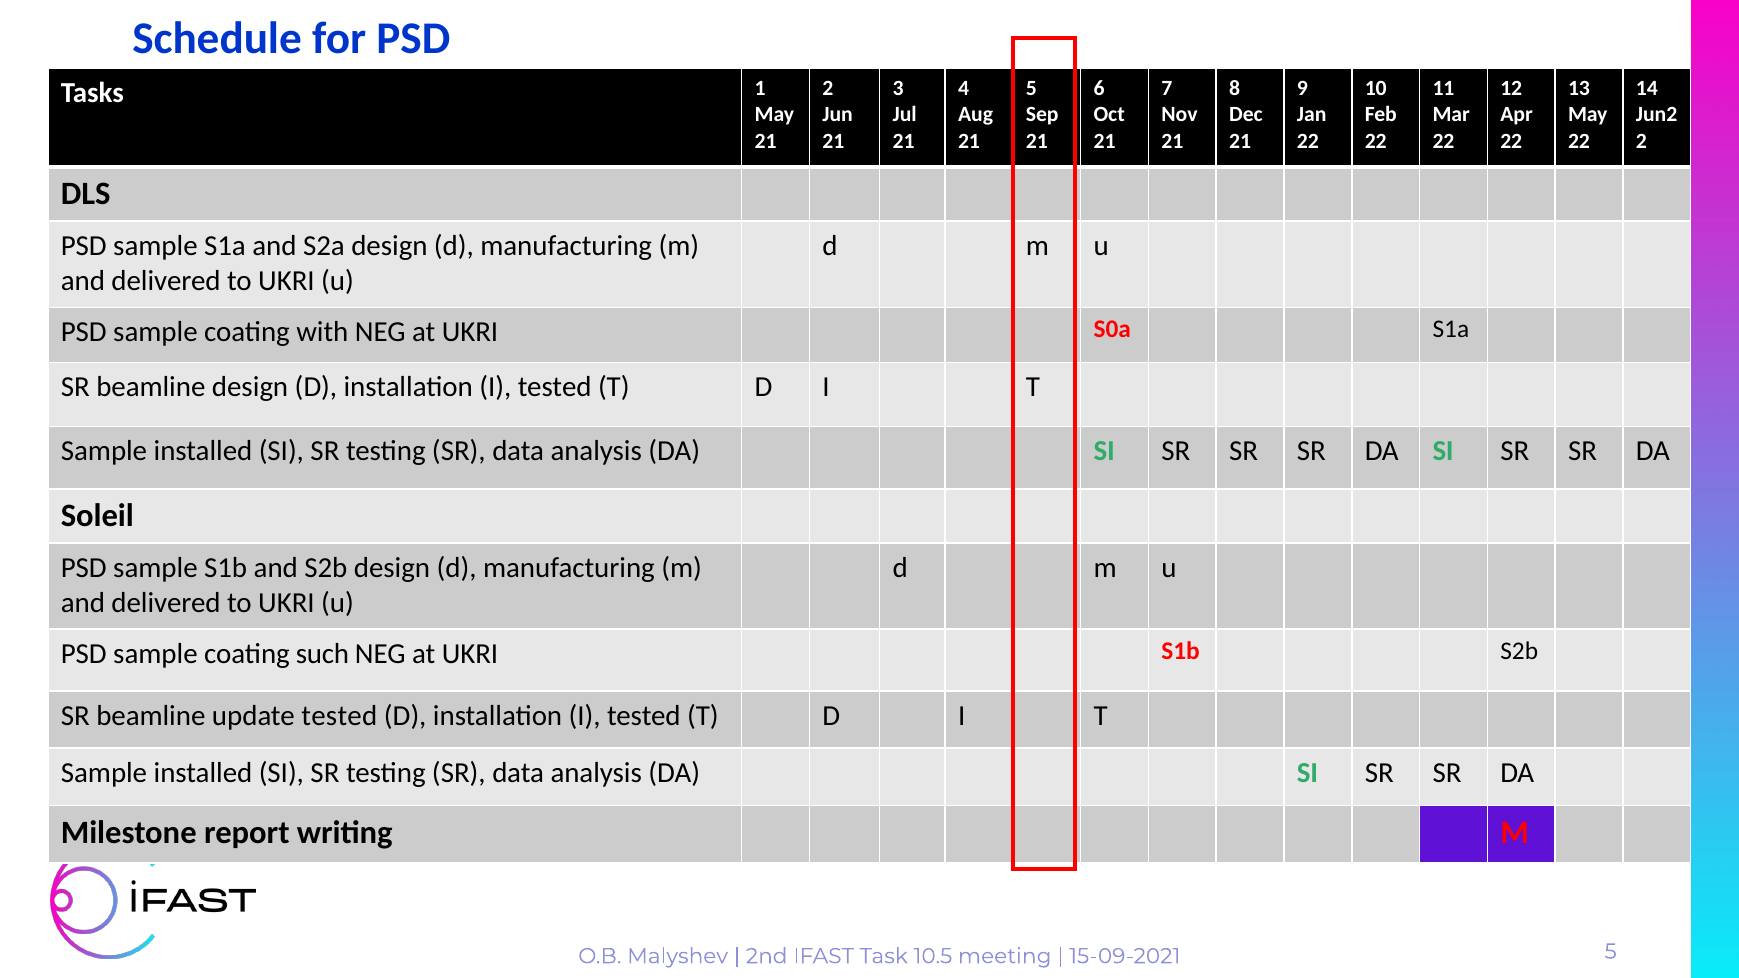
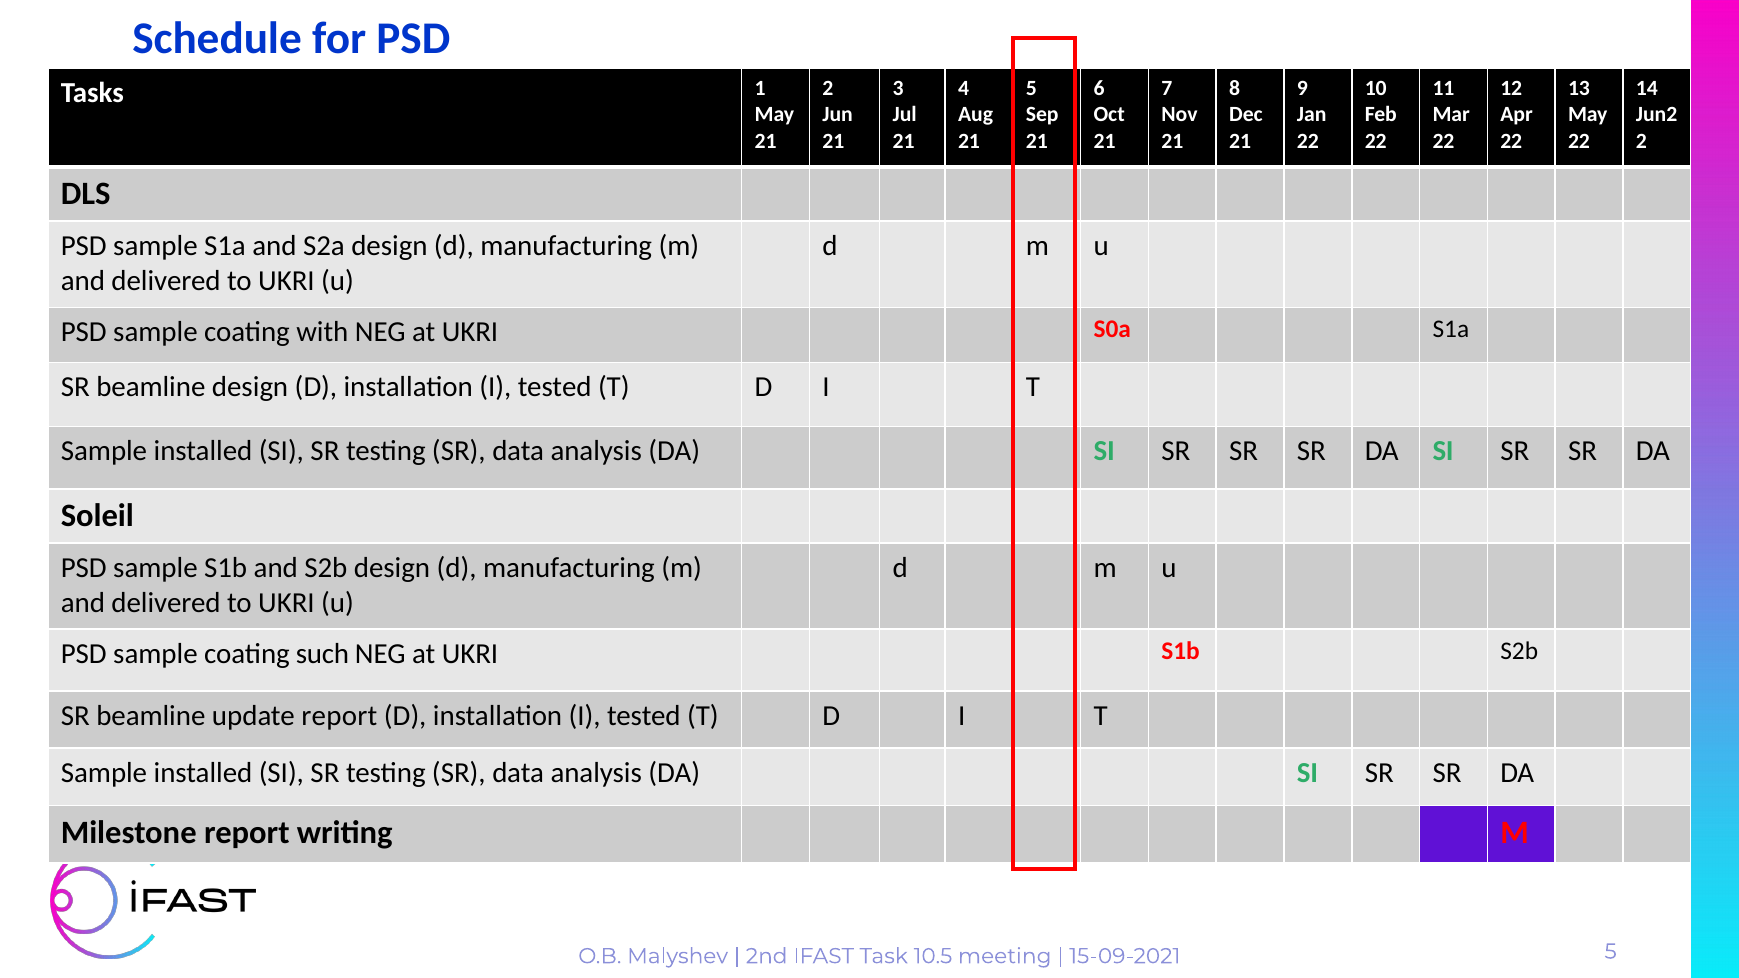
update tested: tested -> report (339, 716)
